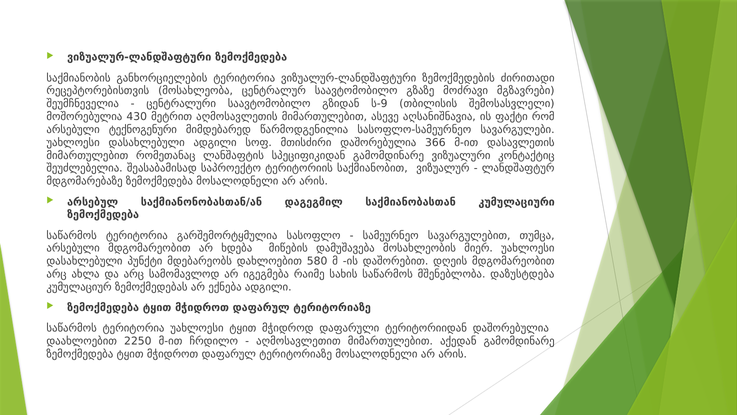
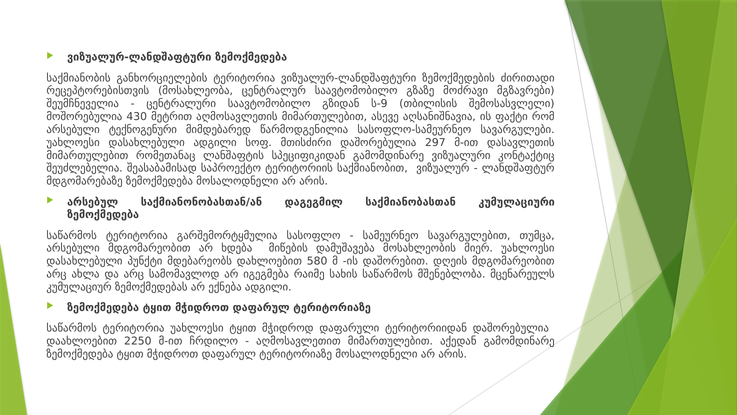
366: 366 -> 297 (435, 142)
დაზუსტდება: დაზუსტდება -> მცენარეულს (522, 274)
